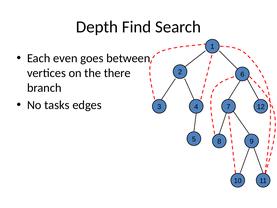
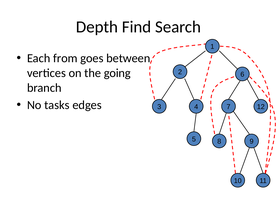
even: even -> from (65, 58)
there: there -> going (117, 73)
